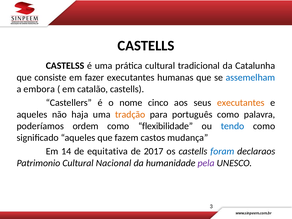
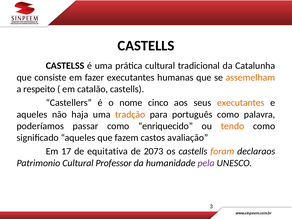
assemelham colour: blue -> orange (250, 77)
embora: embora -> respeito (39, 89)
ordem: ordem -> passar (86, 126)
flexibilidade: flexibilidade -> enriquecido (166, 126)
tendo colour: blue -> orange (233, 126)
mudança: mudança -> avaliação (188, 138)
14: 14 -> 17 (66, 151)
2017: 2017 -> 2073 (154, 151)
foram colour: blue -> orange (222, 151)
Nacional: Nacional -> Professor (114, 163)
